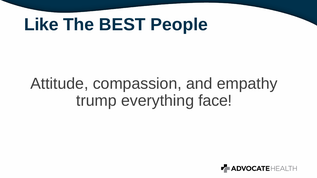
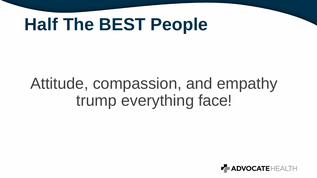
Like: Like -> Half (41, 25)
